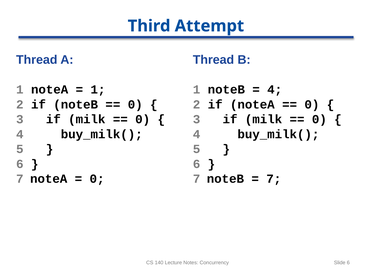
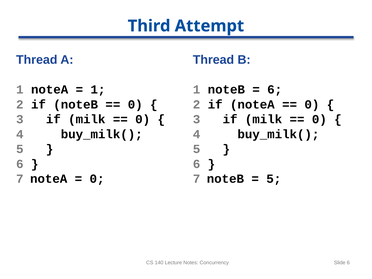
4: 4 -> 6 (275, 90)
7: 7 -> 5 (274, 179)
